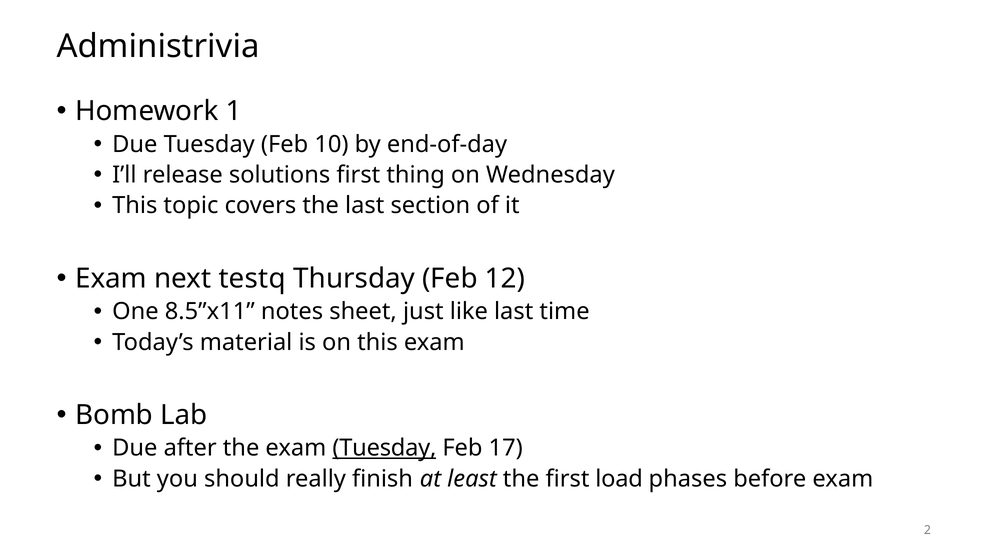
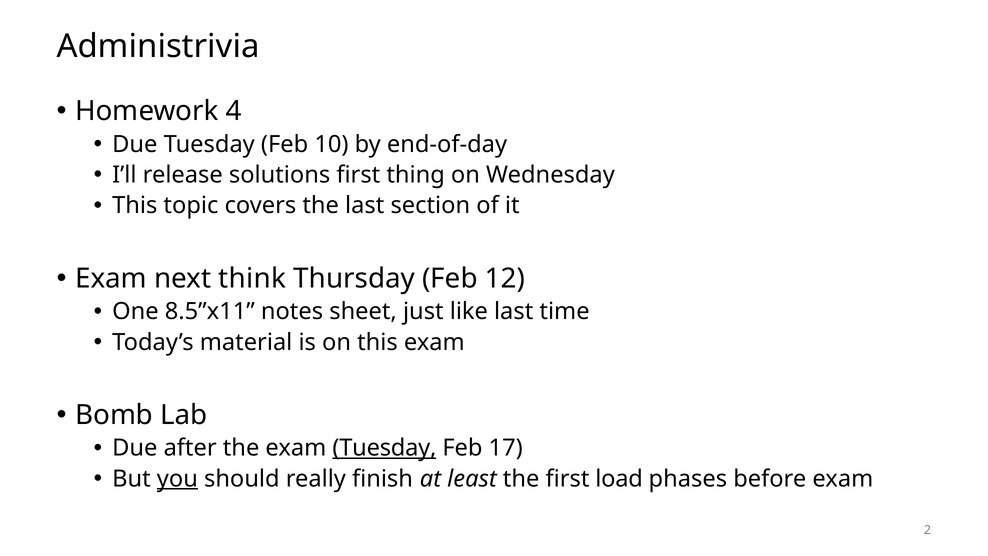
1: 1 -> 4 (234, 111)
testq: testq -> think (252, 278)
you underline: none -> present (177, 479)
